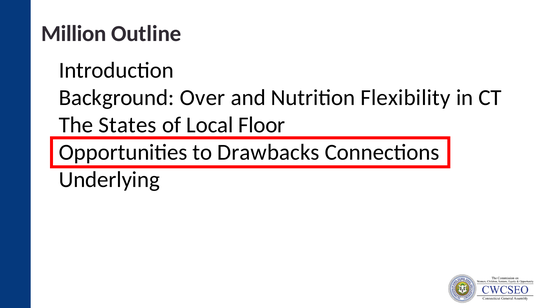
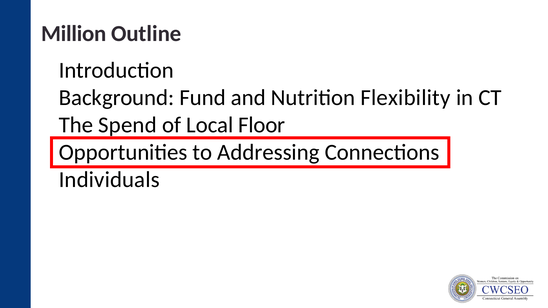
Over: Over -> Fund (203, 98)
States: States -> Spend (128, 125)
Drawbacks: Drawbacks -> Addressing (268, 153)
Underlying: Underlying -> Individuals (109, 180)
